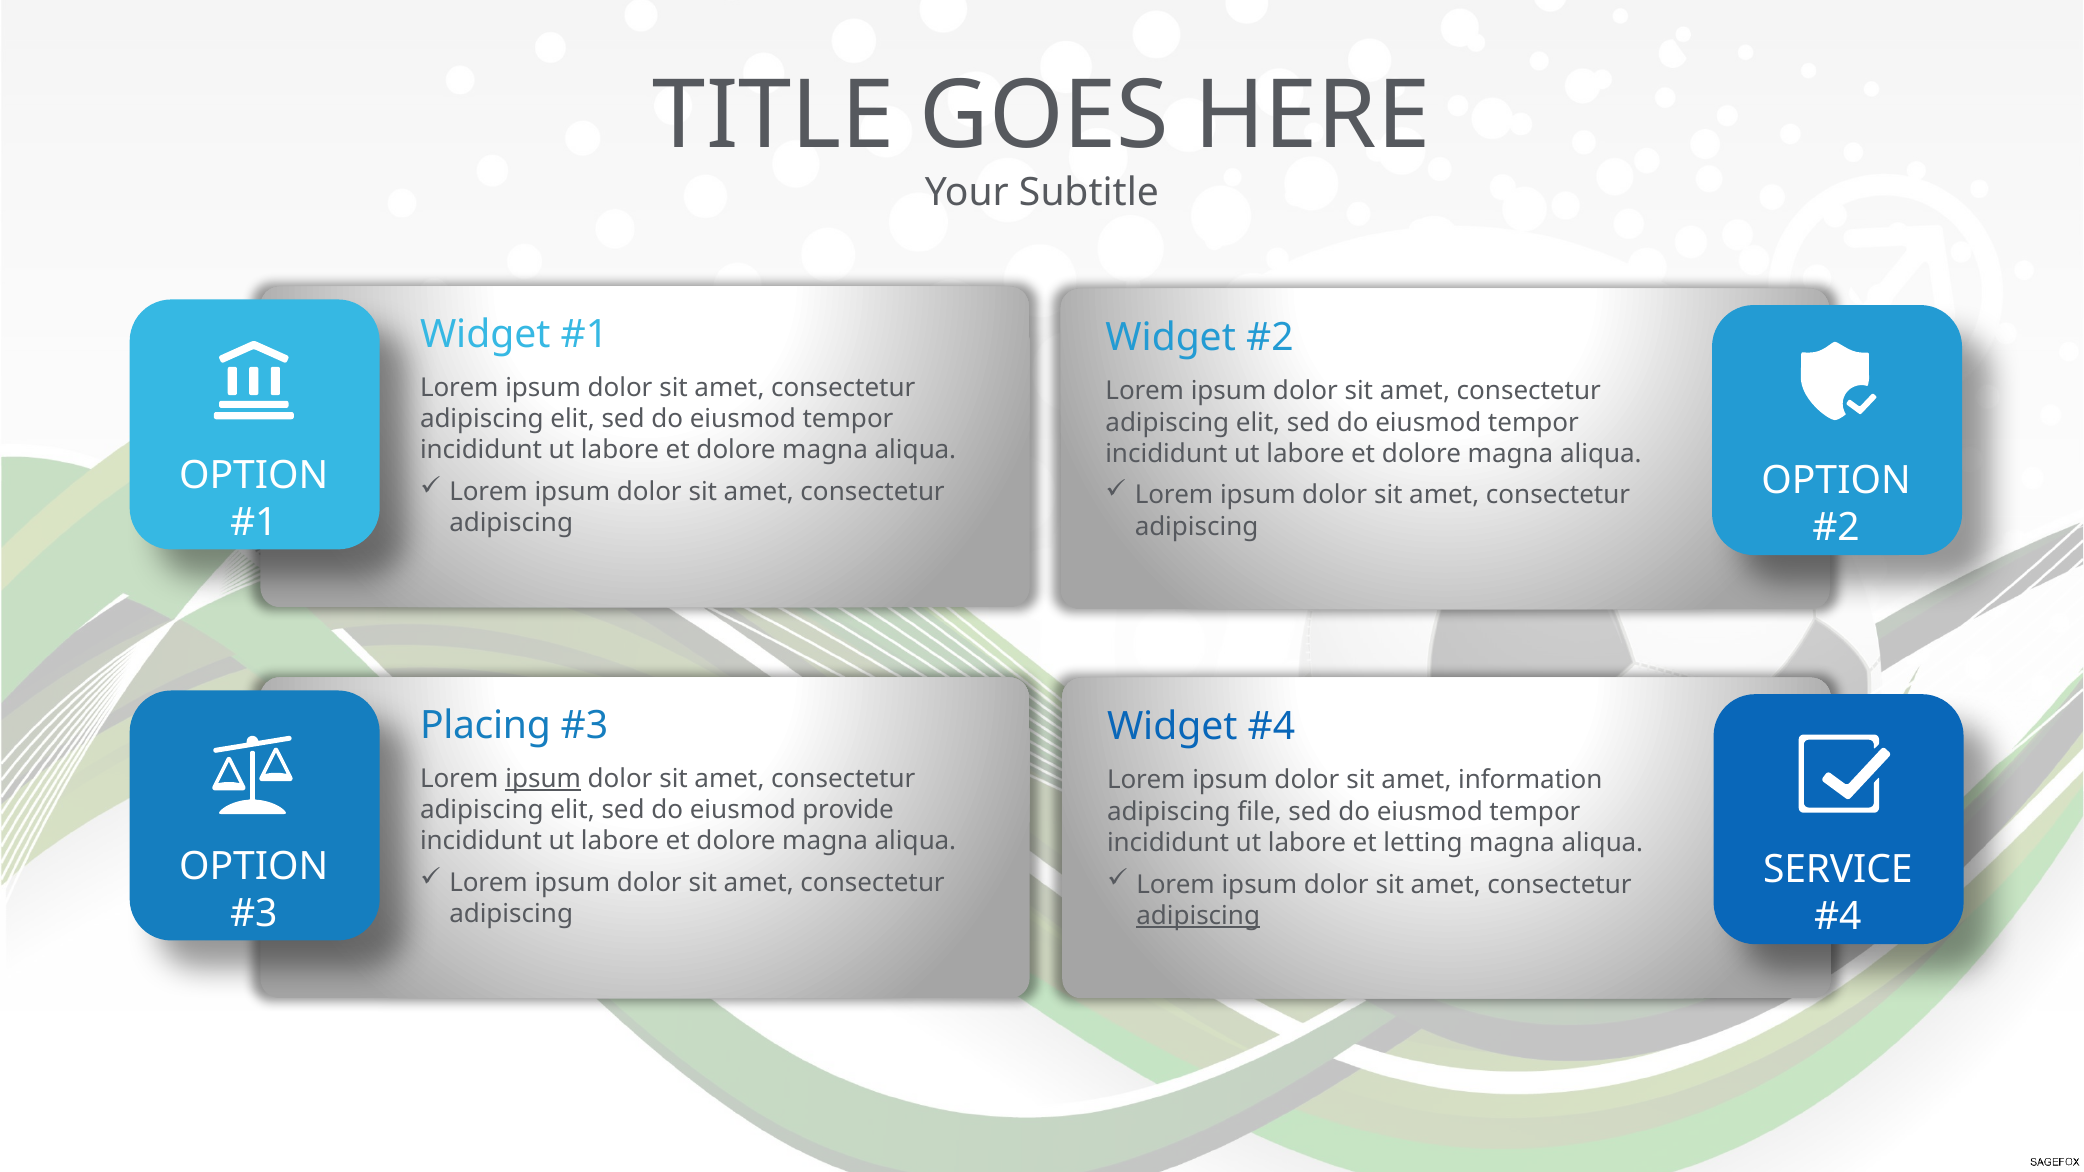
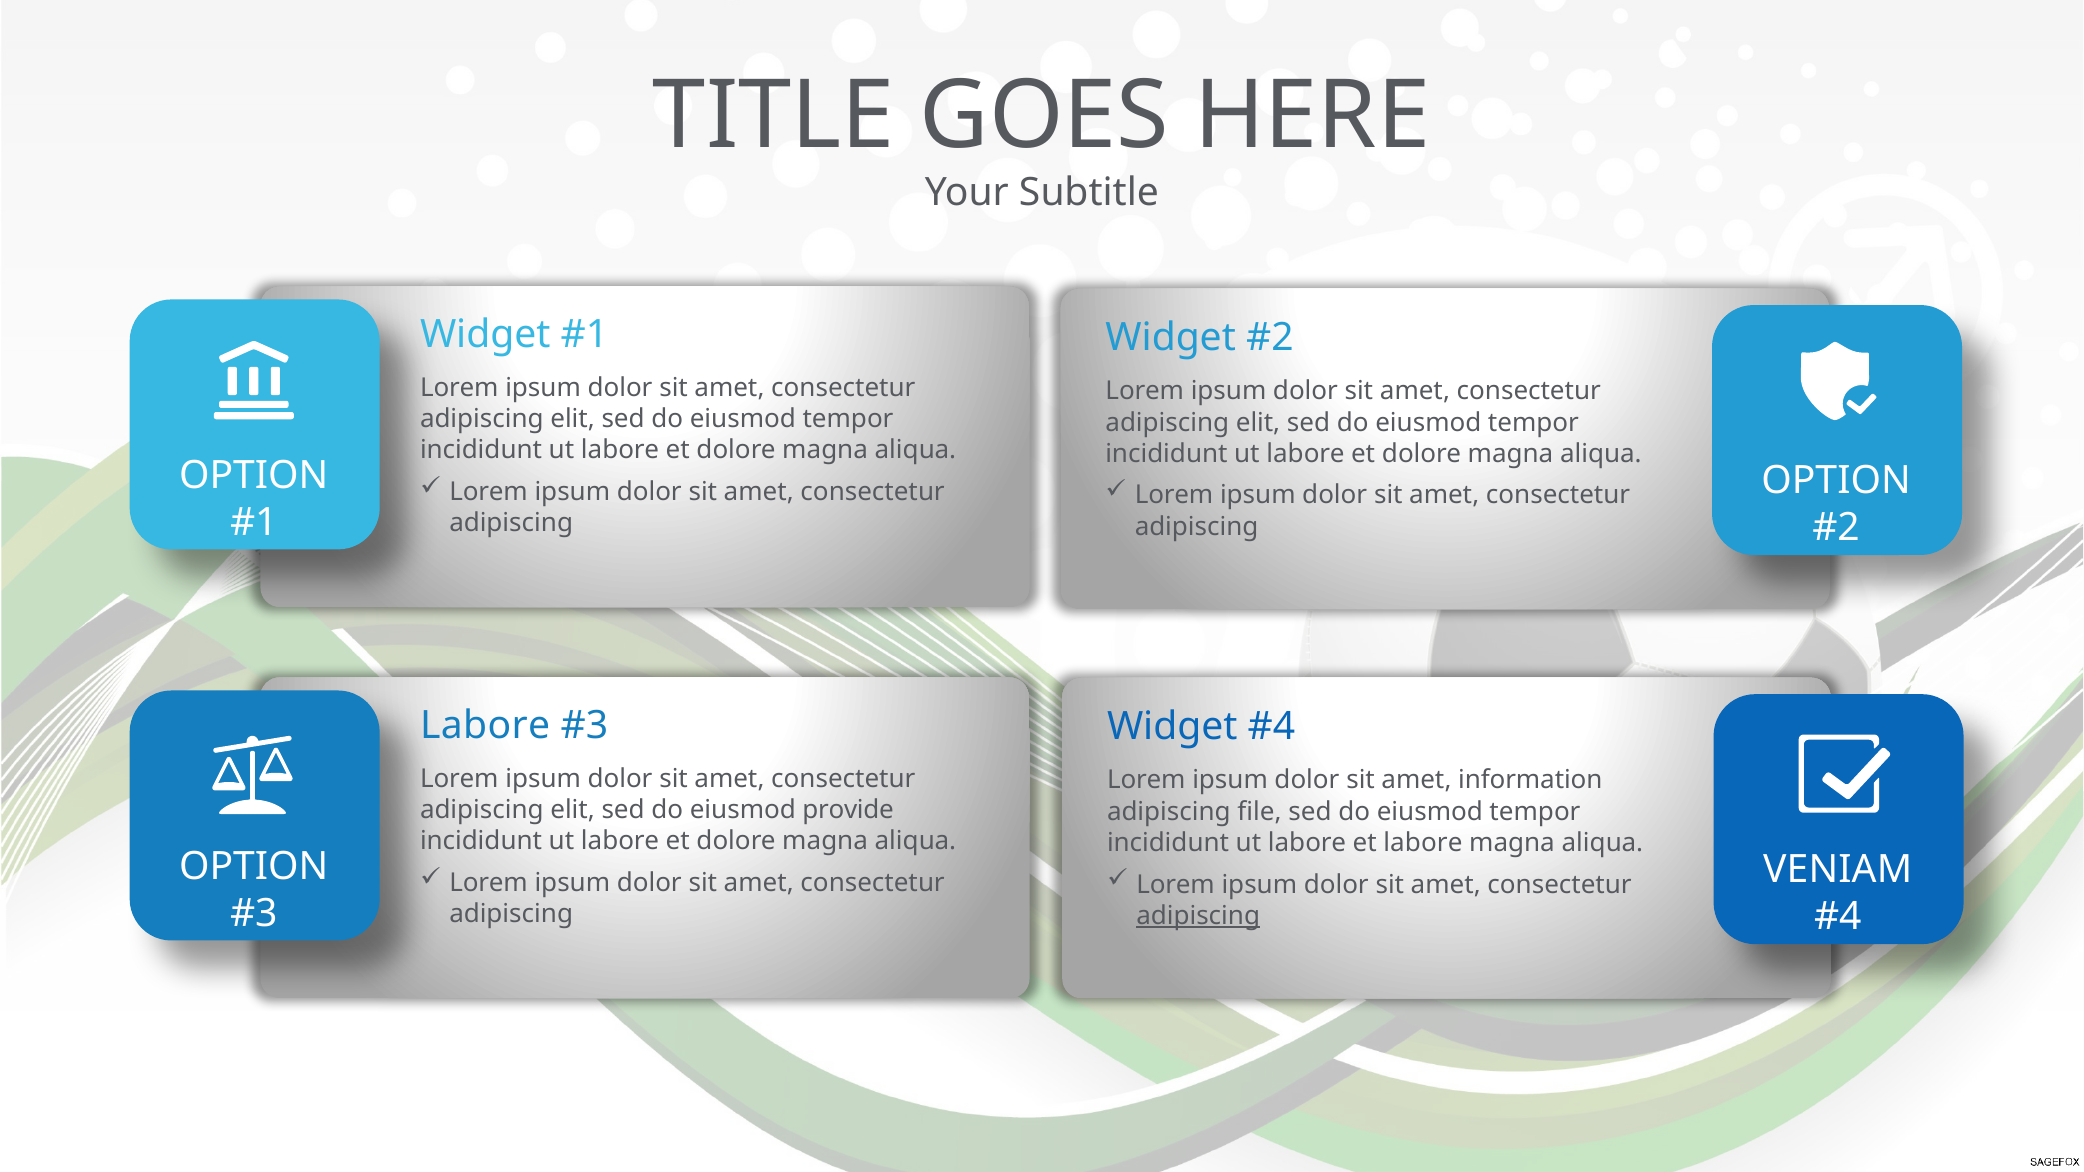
Placing: Placing -> Labore (485, 726)
ipsum underline: present -> none (543, 779)
et letting: letting -> labore (1423, 843)
SERVICE: SERVICE -> VENIAM (1838, 870)
